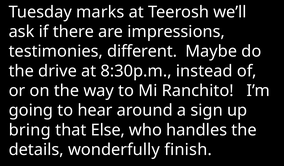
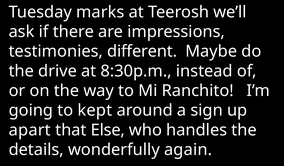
hear: hear -> kept (95, 111)
bring: bring -> apart (30, 130)
finish: finish -> again (188, 150)
